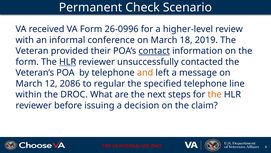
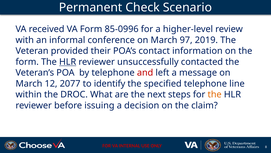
26-0996: 26-0996 -> 85-0996 (122, 29)
18: 18 -> 97 (186, 40)
contact underline: present -> none (154, 51)
and colour: orange -> red (145, 73)
2086: 2086 -> 2077 (70, 83)
regular: regular -> identify (110, 83)
